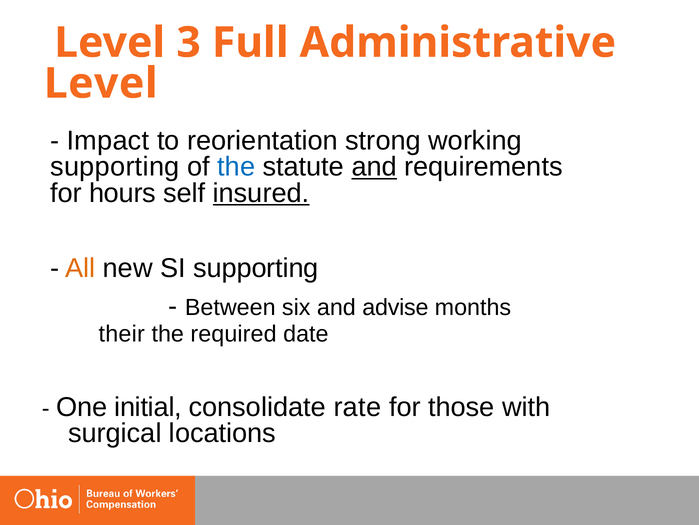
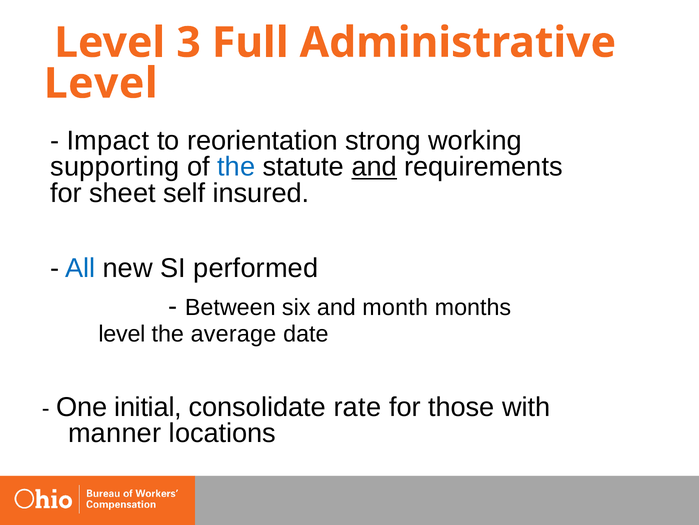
hours: hours -> sheet (122, 193)
insured underline: present -> none (261, 193)
All colour: orange -> blue (80, 268)
SI supporting: supporting -> performed (256, 268)
advise: advise -> month (395, 307)
their: their -> level (122, 334)
required: required -> average (233, 334)
surgical: surgical -> manner (115, 433)
